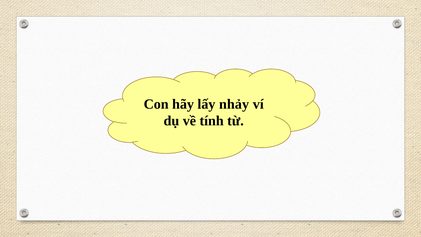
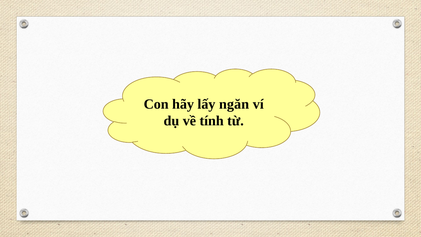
nhảy: nhảy -> ngăn (234, 104)
